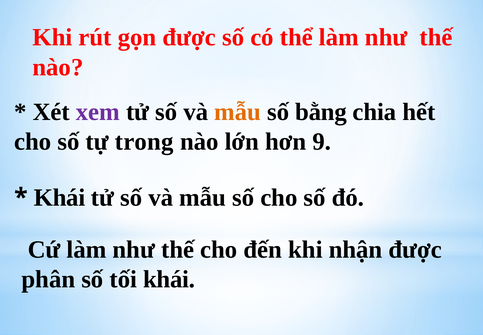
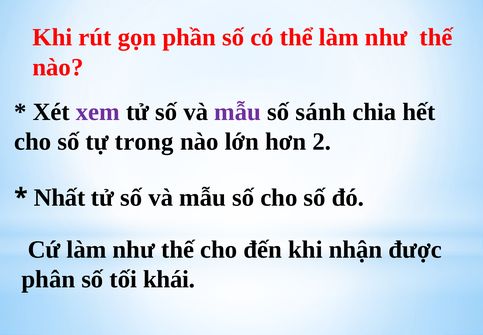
gọn được: được -> phần (189, 37)
mẫu colour: orange -> purple (238, 112)
bằng: bằng -> sánh (321, 112)
9: 9 -> 2 (322, 141)
Khái: Khái -> Nhất (60, 197)
